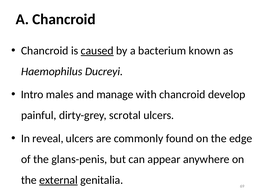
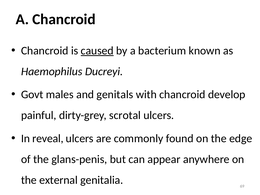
Intro: Intro -> Govt (32, 95)
manage: manage -> genitals (115, 95)
external underline: present -> none (59, 180)
